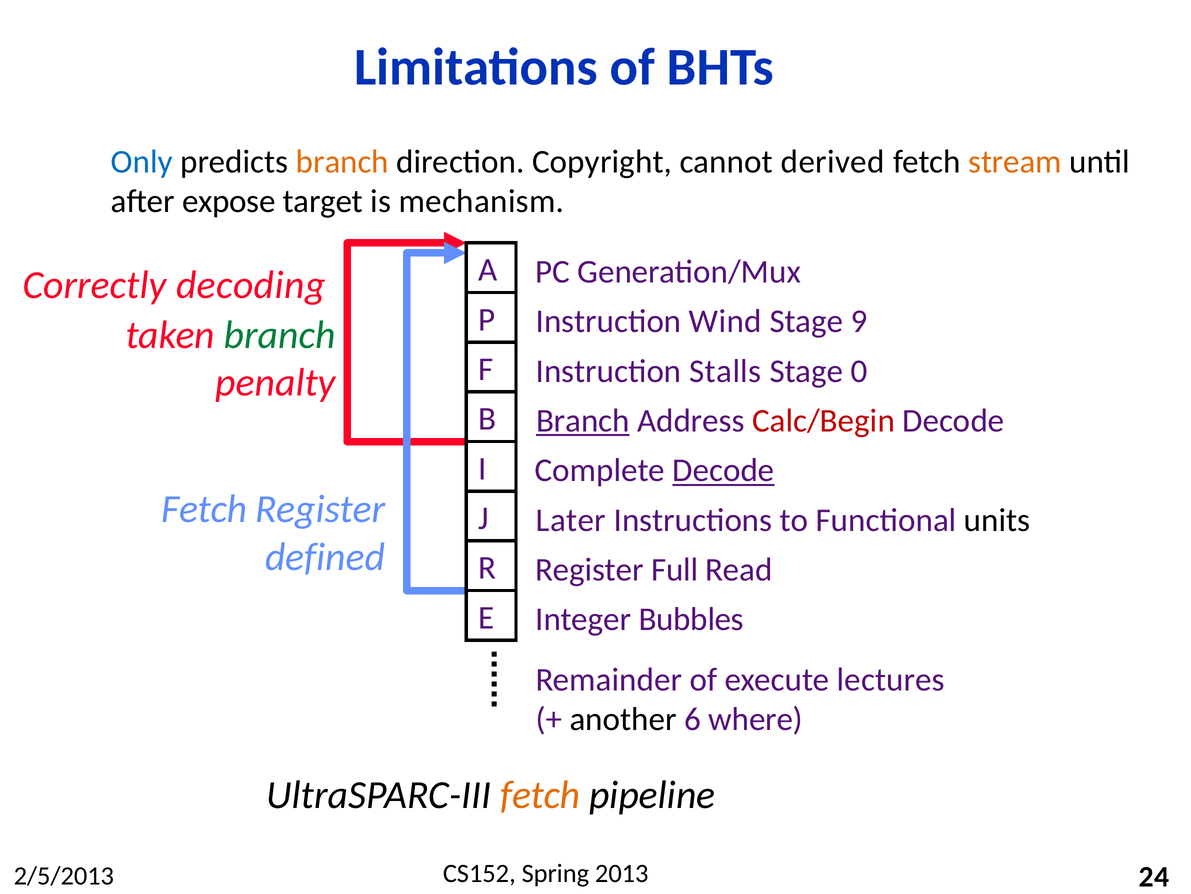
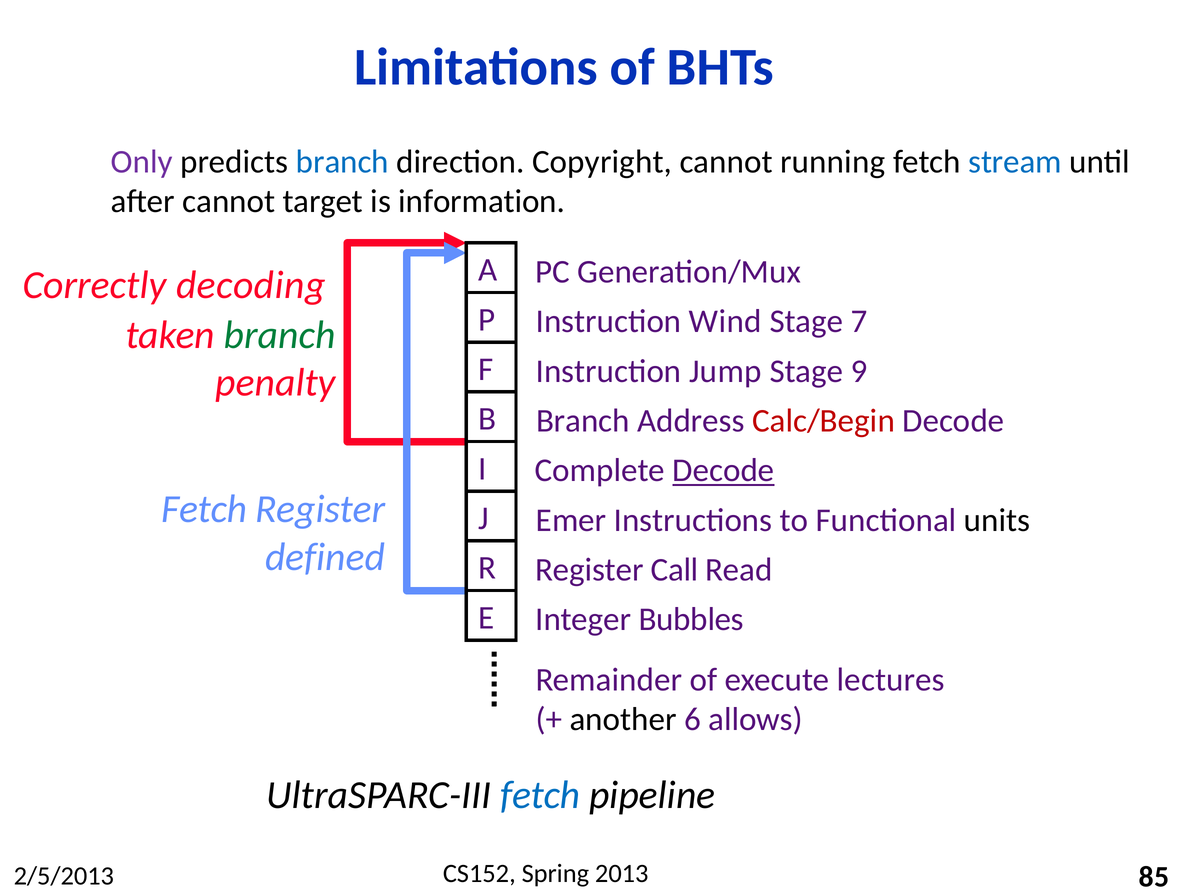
Only colour: blue -> purple (142, 162)
branch colour: orange -> blue (342, 162)
derived: derived -> running (833, 162)
stream colour: orange -> blue (1015, 162)
after expose: expose -> cannot (229, 201)
mechanism: mechanism -> information (482, 201)
9: 9 -> 7 (859, 321)
Stalls: Stalls -> Jump (725, 371)
0: 0 -> 9 (859, 371)
Branch underline: present -> none (583, 421)
Later: Later -> Emer (571, 520)
Full: Full -> Call (675, 569)
where: where -> allows (756, 719)
fetch colour: orange -> blue (540, 795)
24: 24 -> 85 (1154, 876)
